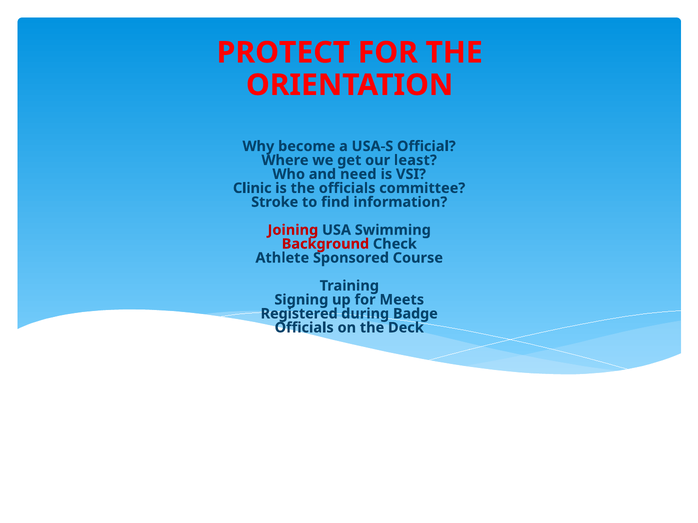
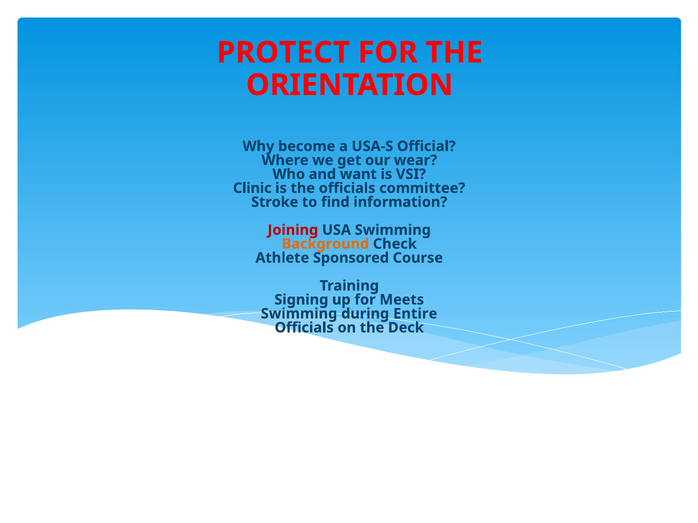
least: least -> wear (415, 160)
need: need -> want (358, 174)
Background colour: red -> orange (325, 244)
Registered: Registered -> Swimming (299, 314)
Badge: Badge -> Entire (415, 314)
